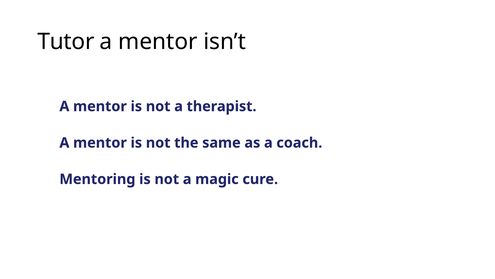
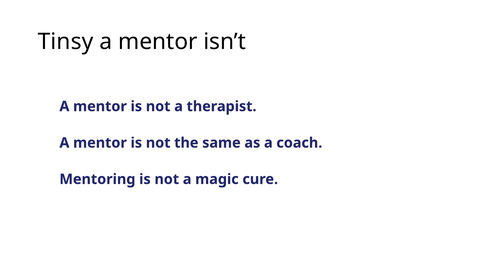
Tutor: Tutor -> Tinsy (66, 42)
